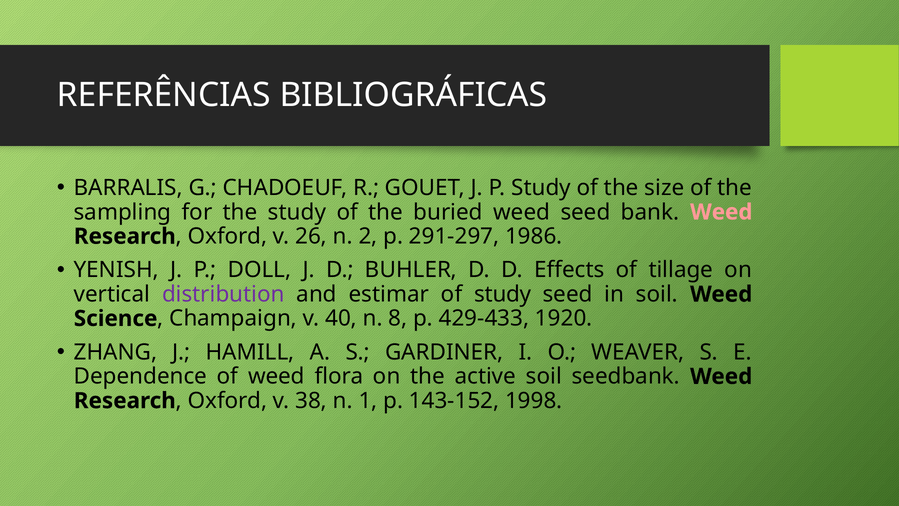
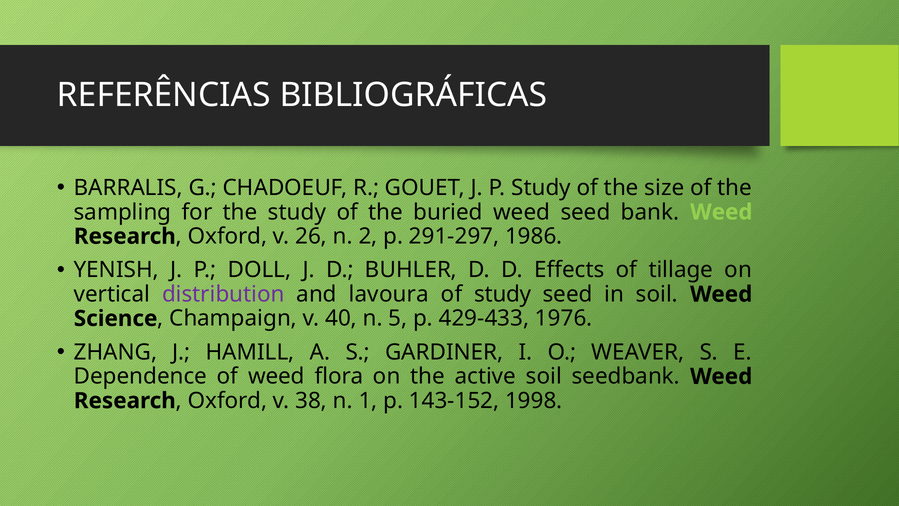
Weed colour: pink -> light green (721, 212)
estimar: estimar -> lavoura (389, 294)
8: 8 -> 5 (398, 318)
1920: 1920 -> 1976 (564, 318)
